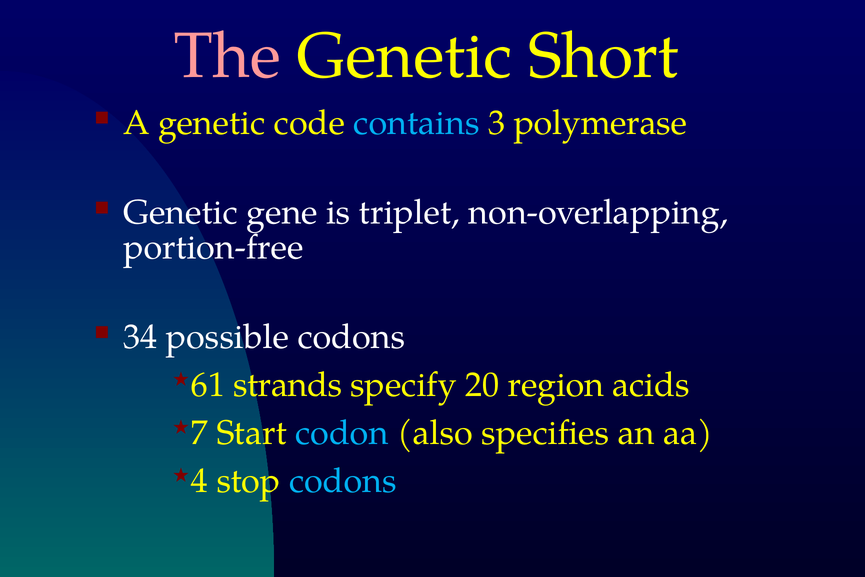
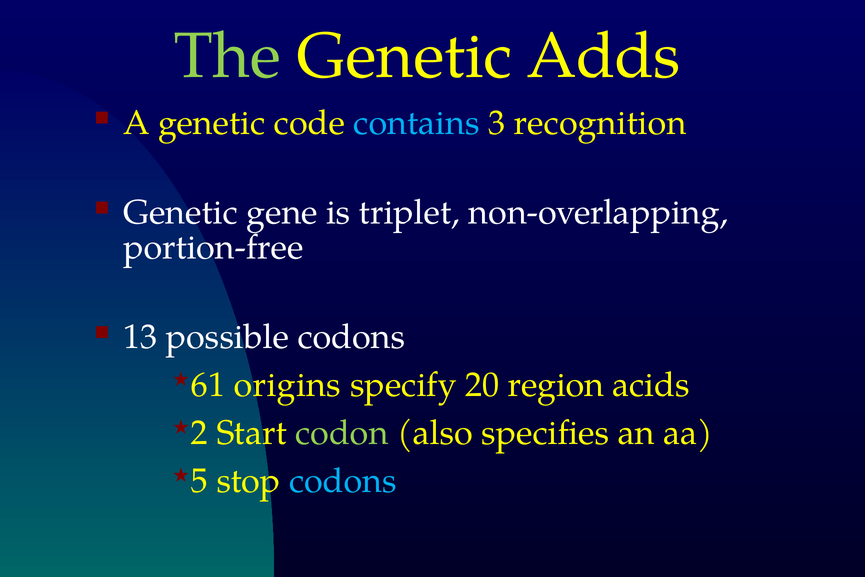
The colour: pink -> light green (227, 56)
Short: Short -> Adds (604, 56)
polymerase: polymerase -> recognition (600, 123)
34: 34 -> 13 (140, 337)
strands: strands -> origins (287, 385)
7: 7 -> 2 (200, 433)
codon colour: light blue -> light green (342, 433)
4: 4 -> 5 (200, 480)
